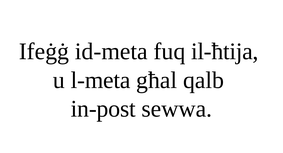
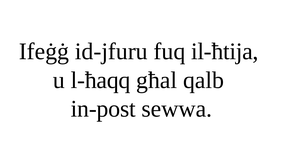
id-meta: id-meta -> id-jfuru (111, 51)
l-meta: l-meta -> l-ħaqq (101, 80)
